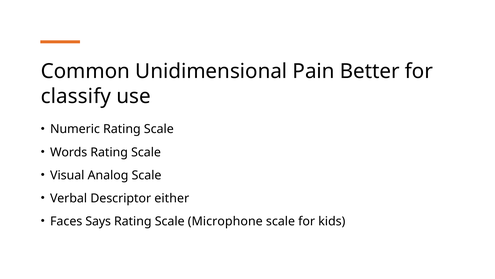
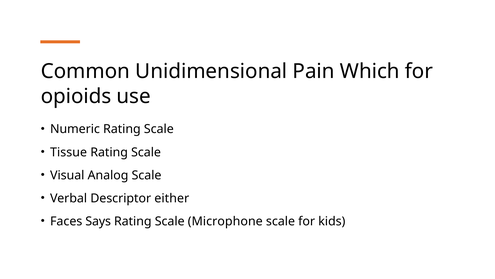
Better: Better -> Which (370, 71)
classify: classify -> opioids (76, 96)
Words: Words -> Tissue (69, 152)
